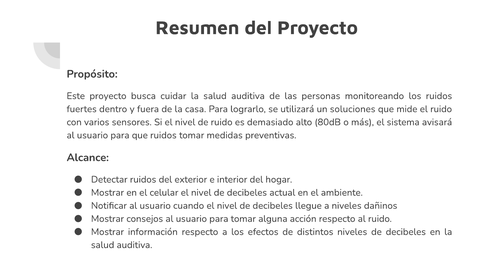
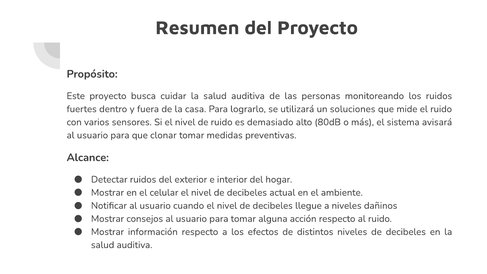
que ruidos: ruidos -> clonar (163, 135)
